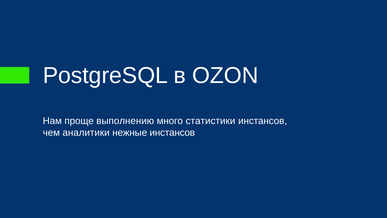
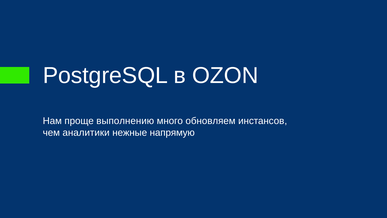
статистики: статистики -> обновляем (211, 121)
нежные инстансов: инстансов -> напрямую (172, 132)
